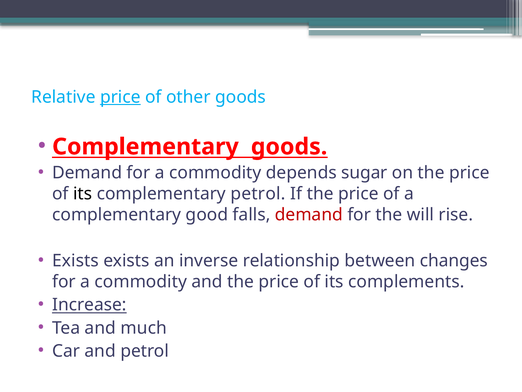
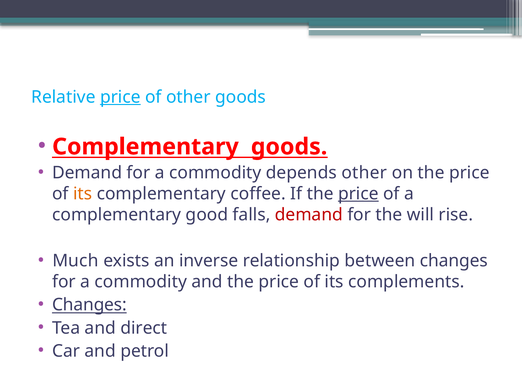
depends sugar: sugar -> other (364, 173)
its colour: black -> orange (83, 194)
complementary petrol: petrol -> coffee (258, 194)
price underline: none -> present (358, 194)
Exists: Exists -> Much (75, 261)
Increase: Increase -> Changes (89, 304)
much: much -> direct (144, 328)
